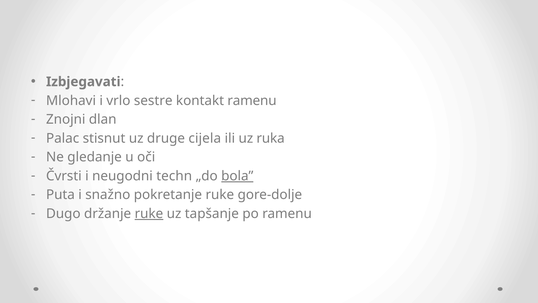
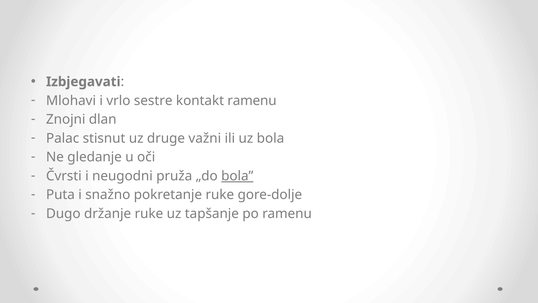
cijela: cijela -> važni (205, 138)
uz ruka: ruka -> bola (270, 138)
techn: techn -> pruža (174, 176)
ruke underline: present -> none (149, 213)
